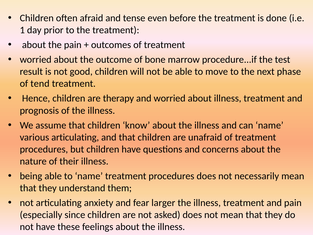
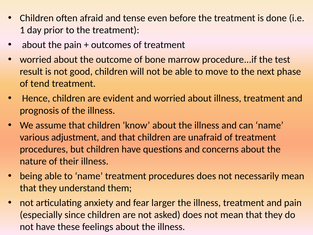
therapy: therapy -> evident (118, 98)
various articulating: articulating -> adjustment (75, 137)
